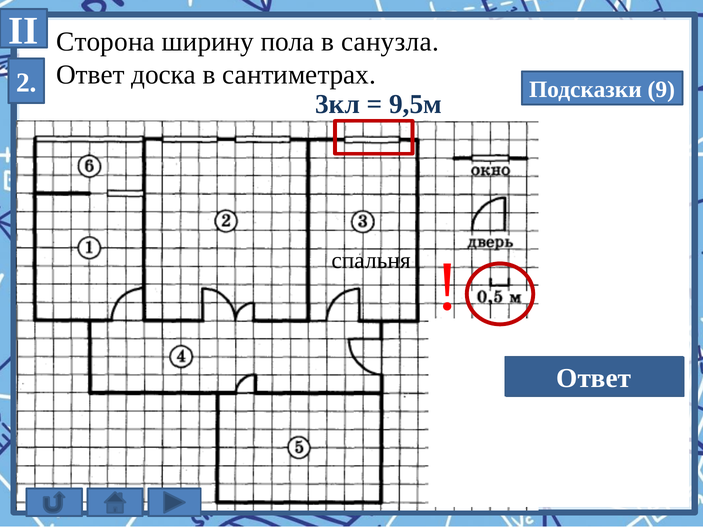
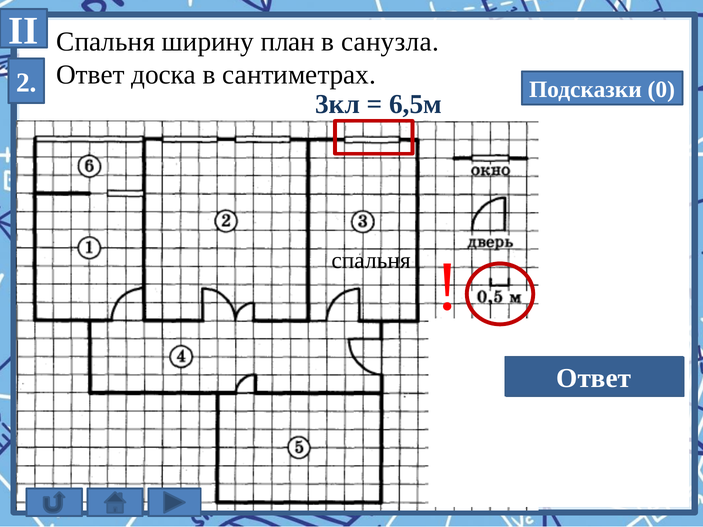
II Сторона: Сторона -> Спальня (106, 42)
пола: пола -> план (288, 42)
9: 9 -> 0 (661, 90)
9,5м: 9,5м -> 6,5м (416, 104)
